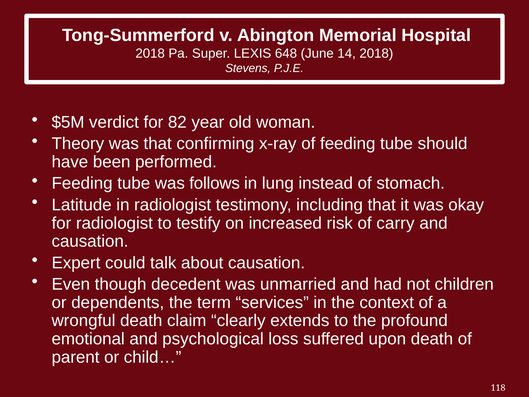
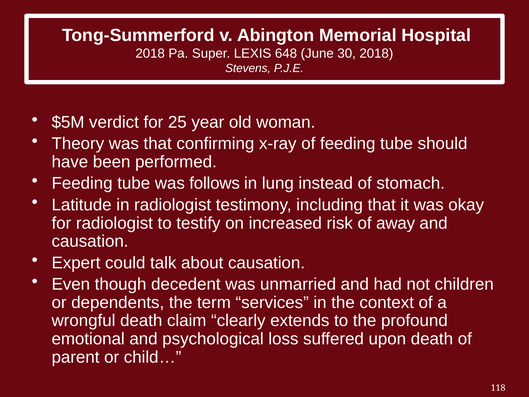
14: 14 -> 30 (347, 53)
82: 82 -> 25 (177, 122)
carry: carry -> away (396, 223)
